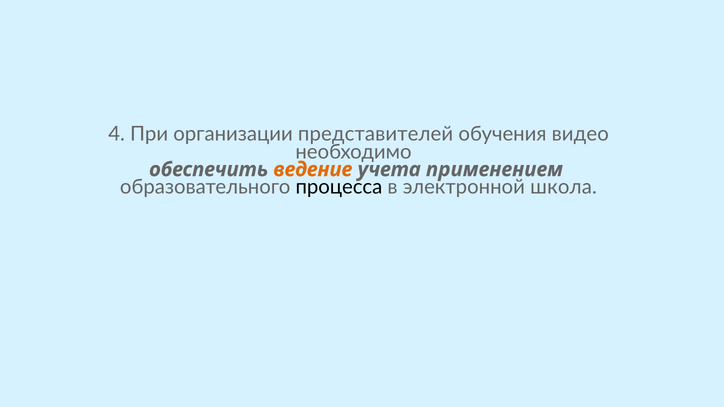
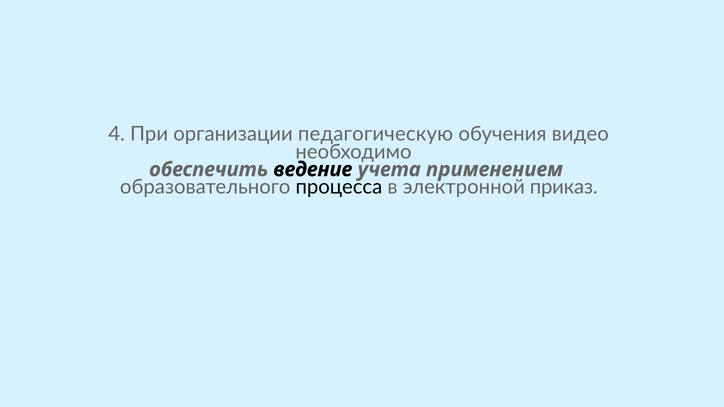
представителей: представителей -> педагогическую (376, 134)
ведение colour: orange -> black (313, 170)
школа: школа -> приказ (564, 187)
